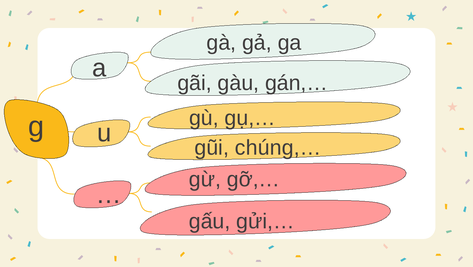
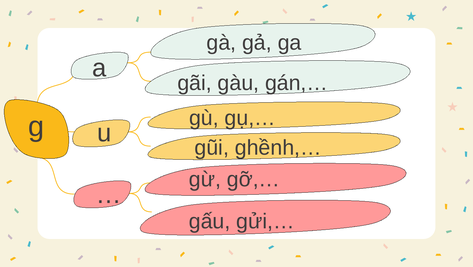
chúng,…: chúng,… -> ghềnh,… (278, 148)
